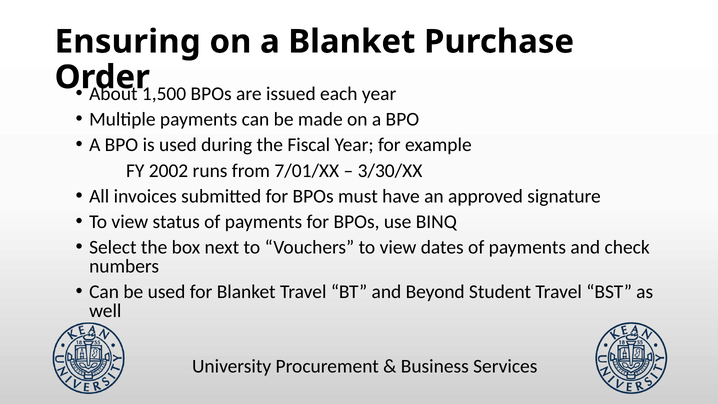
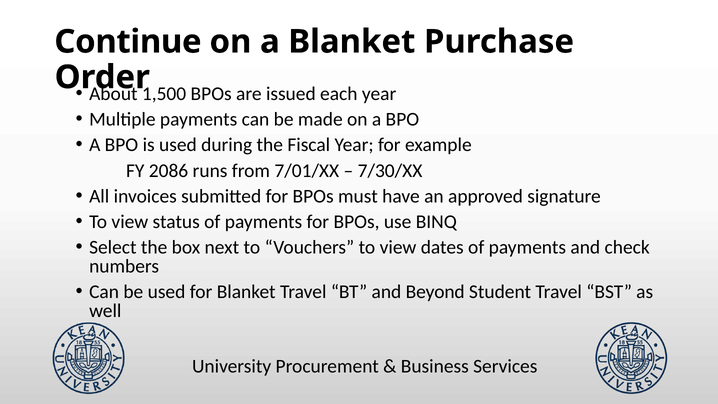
Ensuring: Ensuring -> Continue (128, 42)
2002: 2002 -> 2086 (169, 171)
3/30/XX: 3/30/XX -> 7/30/XX (390, 171)
